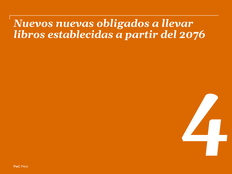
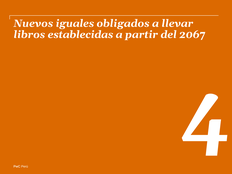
nuevas: nuevas -> iguales (75, 23)
2076: 2076 -> 2067 (192, 35)
